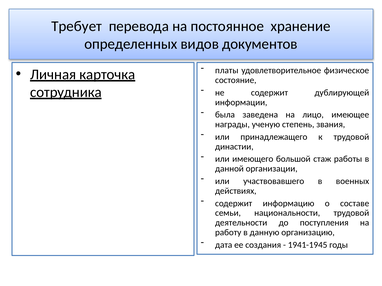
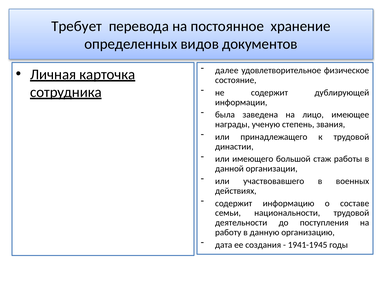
платы: платы -> далее (227, 71)
